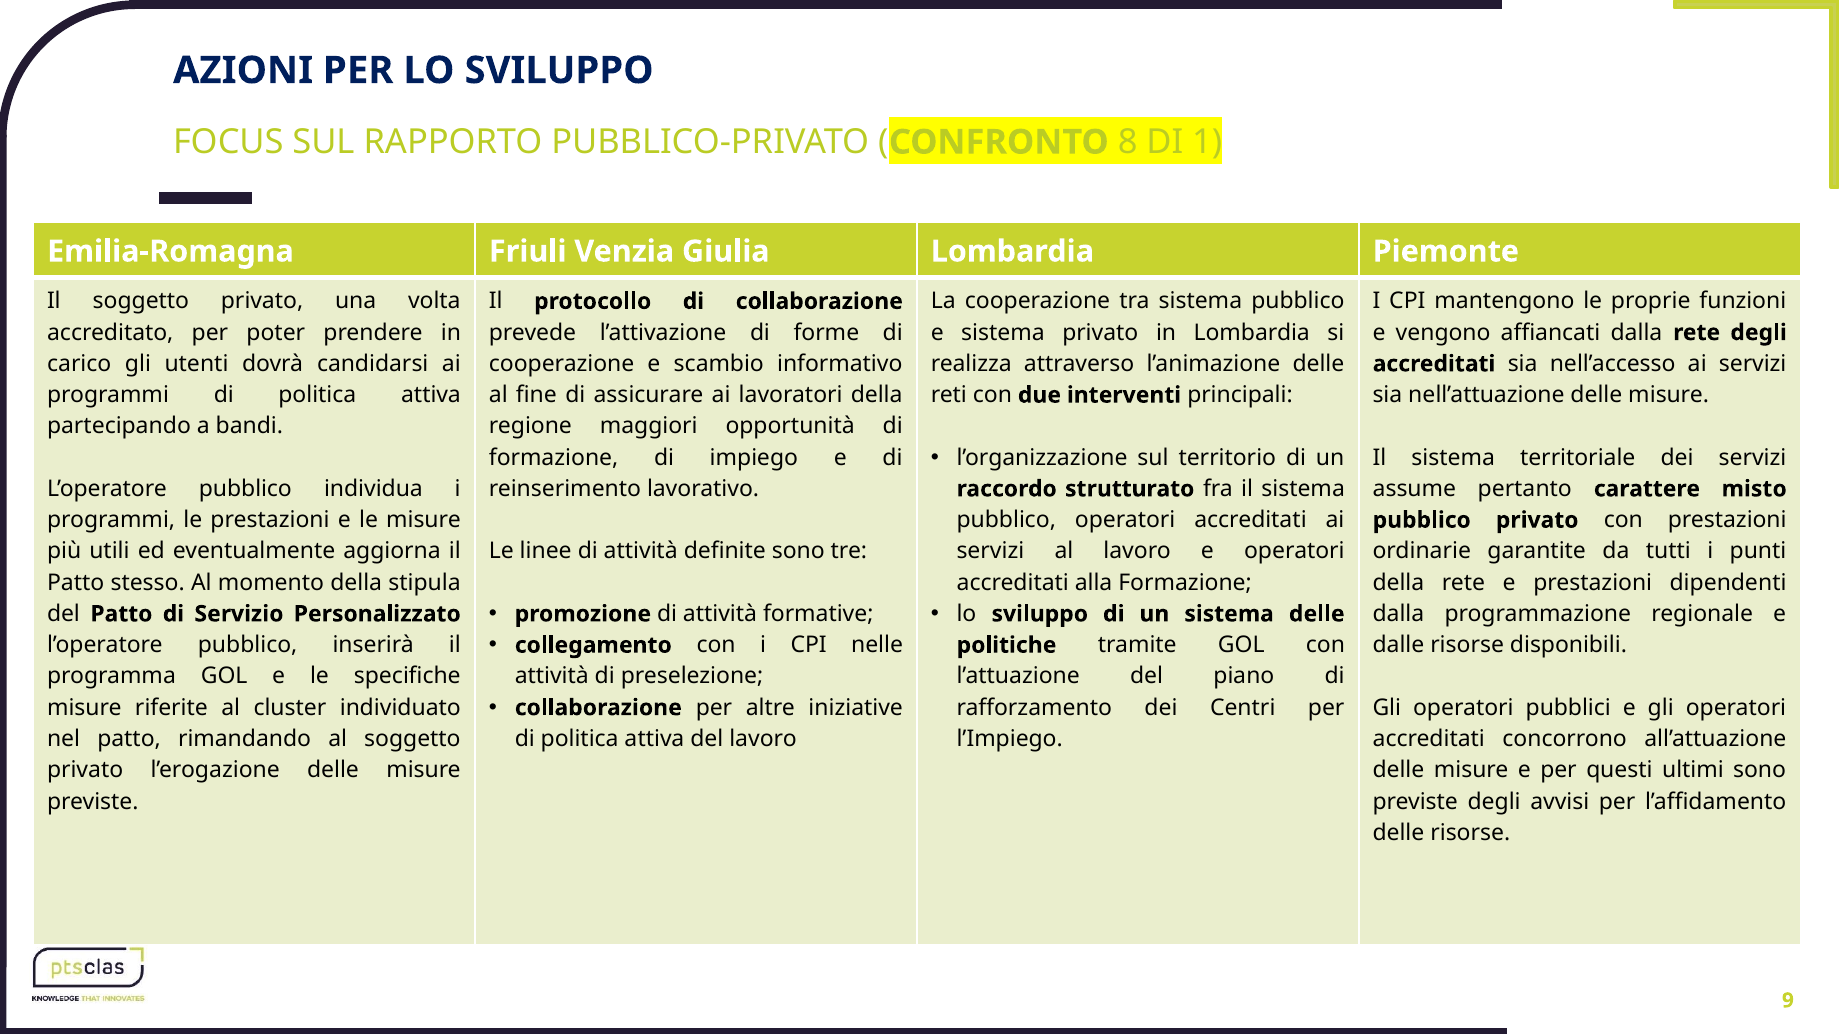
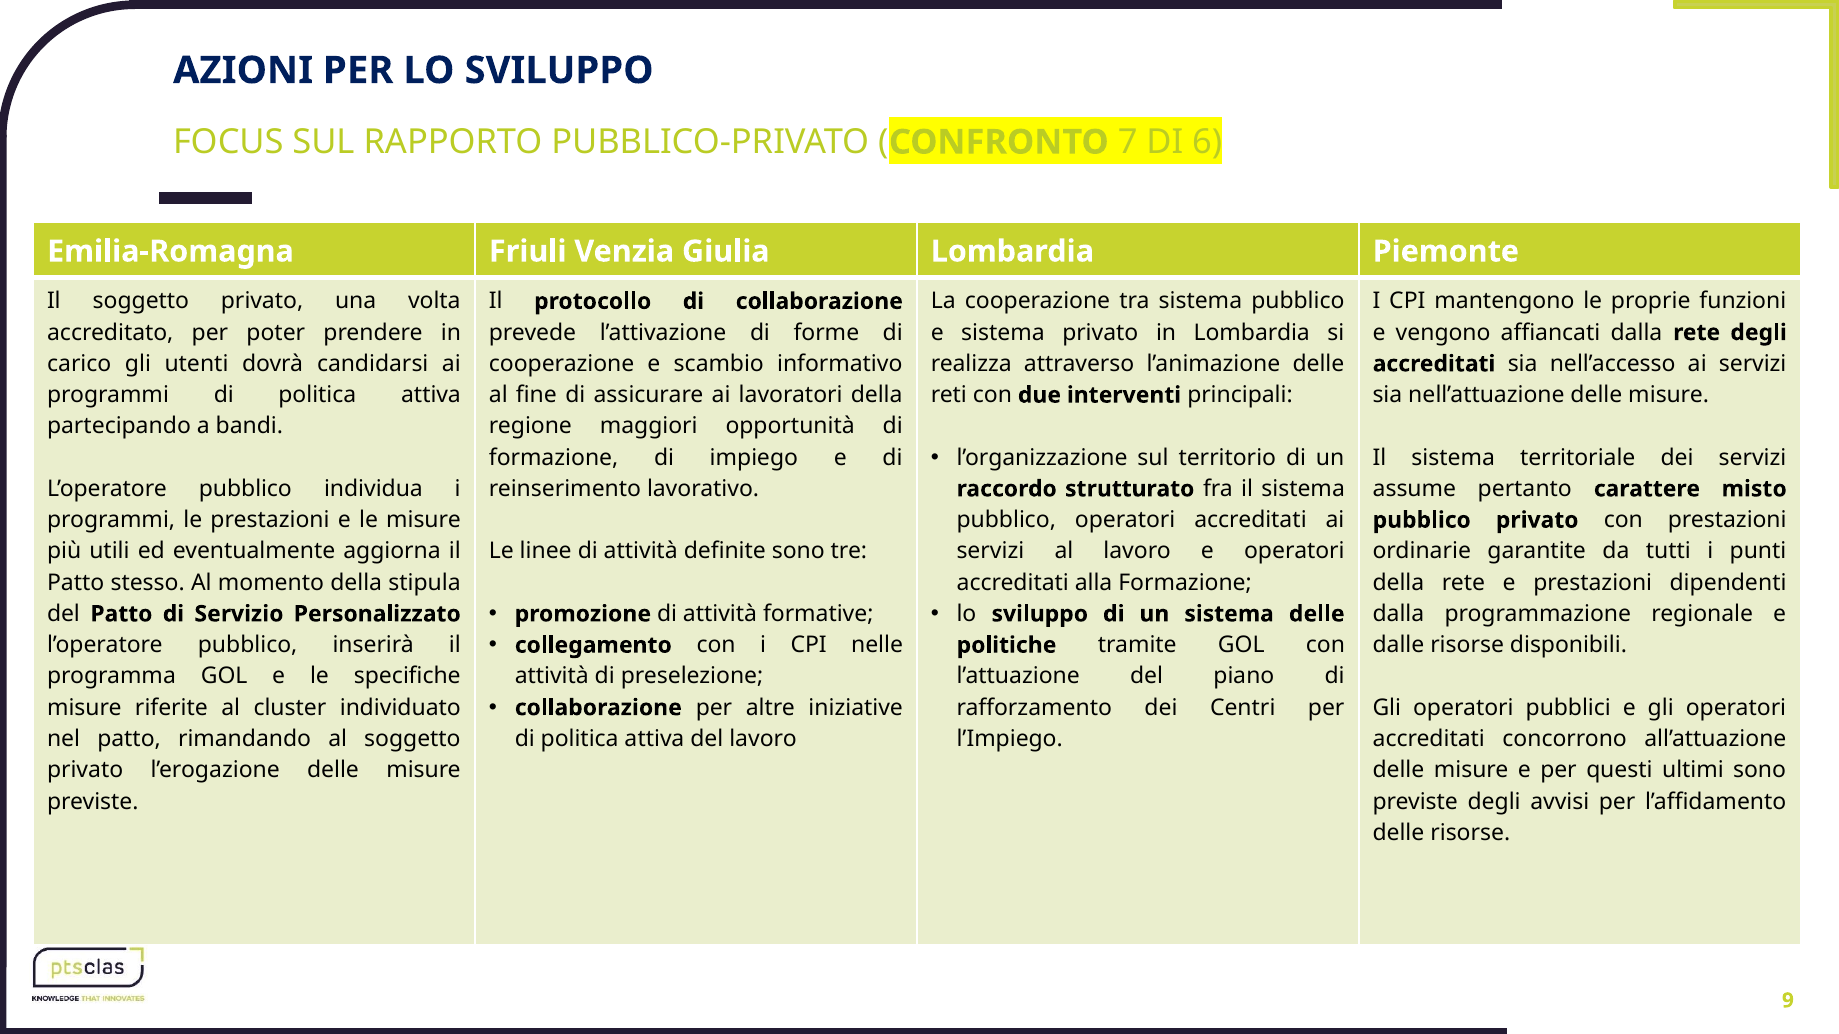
8: 8 -> 7 (1128, 142)
1: 1 -> 6 (1207, 142)
